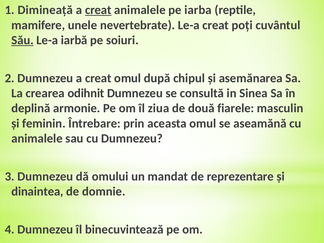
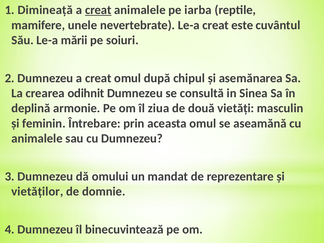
poţi: poţi -> este (242, 25)
Său underline: present -> none (22, 40)
iarbă: iarbă -> mării (74, 40)
fiarele: fiarele -> vietăţi (236, 108)
dinaintea: dinaintea -> vietăţilor (37, 192)
